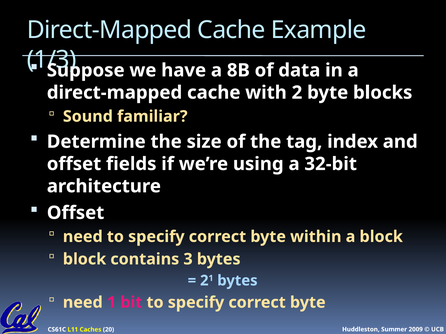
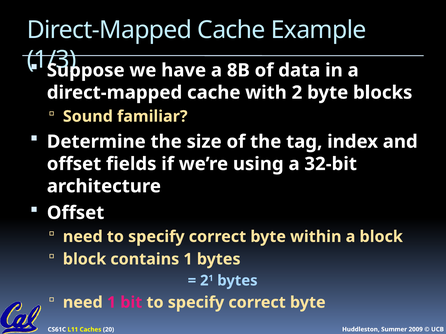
contains 3: 3 -> 1 (188, 260)
